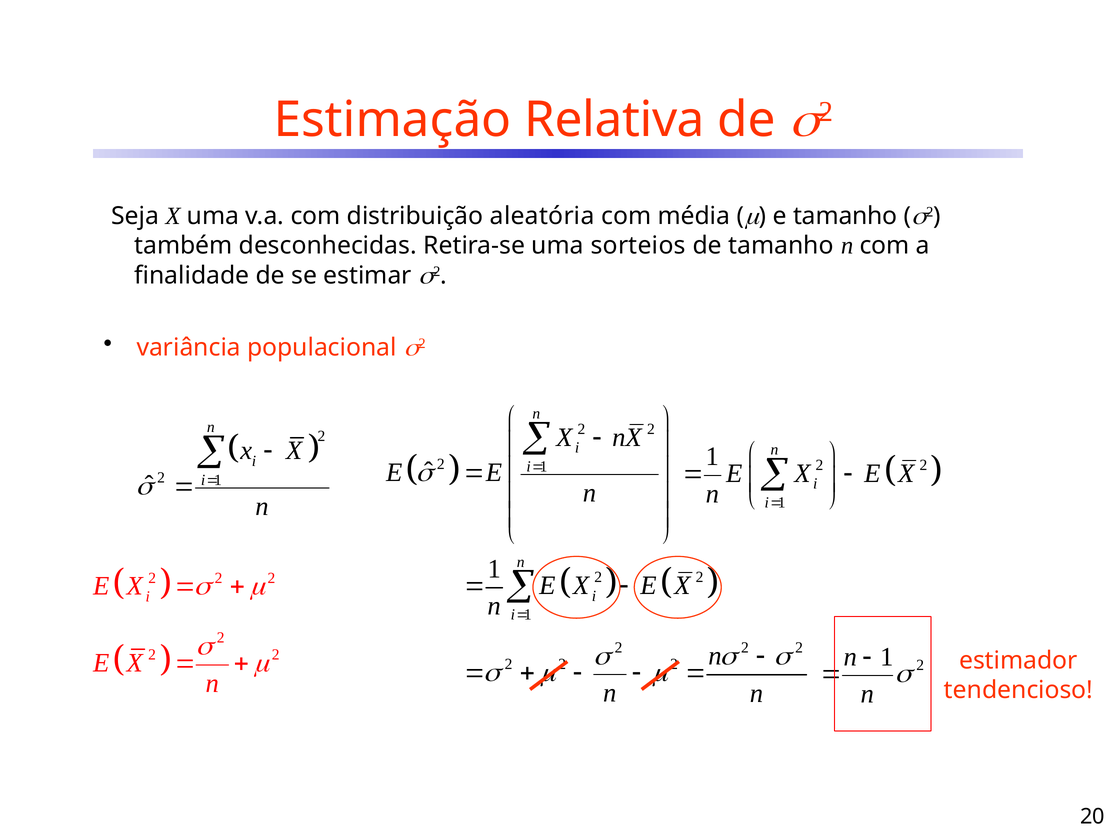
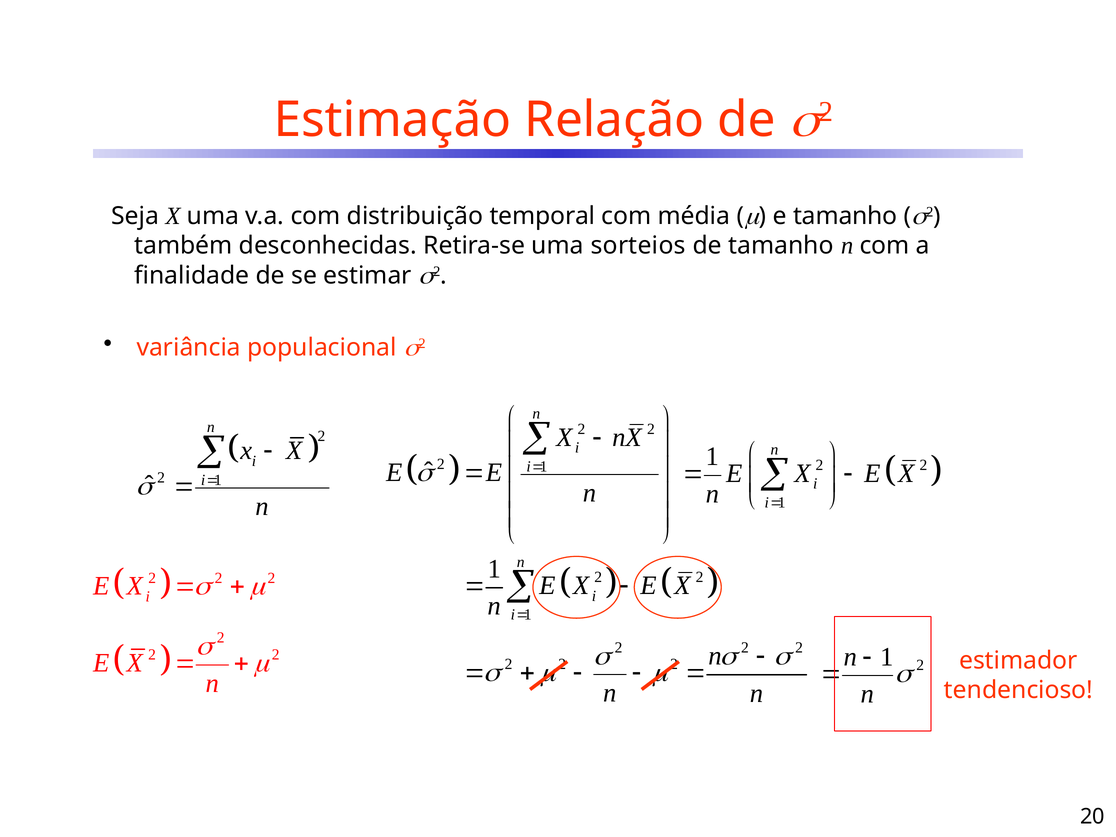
Relativa: Relativa -> Relação (614, 120)
aleatória: aleatória -> temporal (542, 216)
